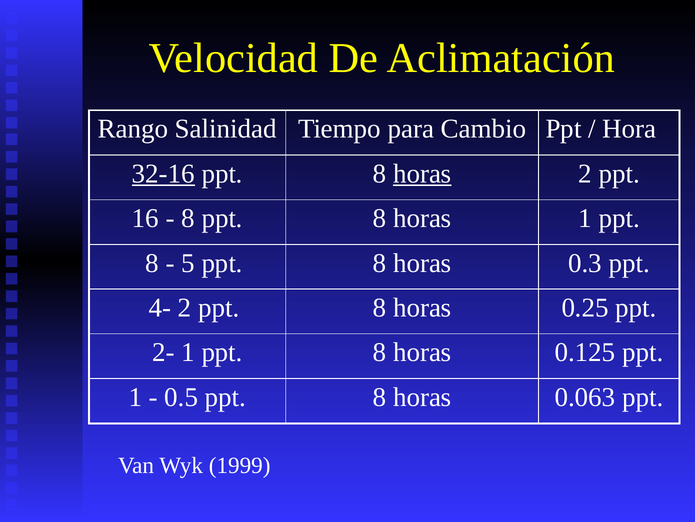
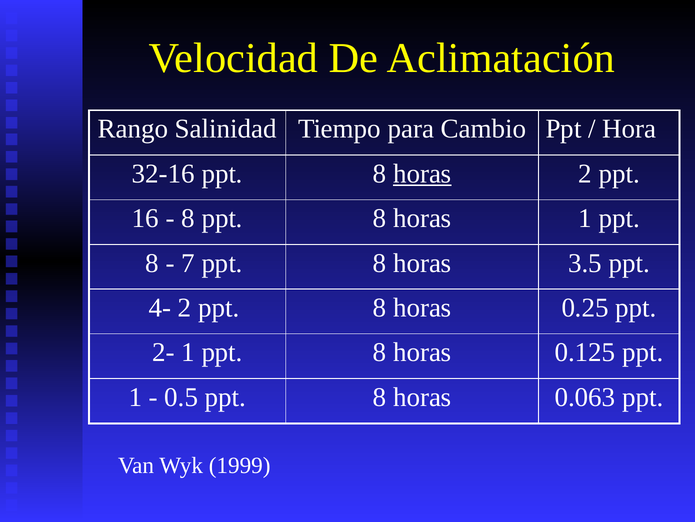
32-16 underline: present -> none (163, 173)
5: 5 -> 7 (188, 263)
0.3: 0.3 -> 3.5 (585, 263)
